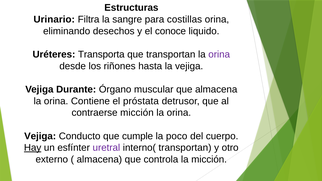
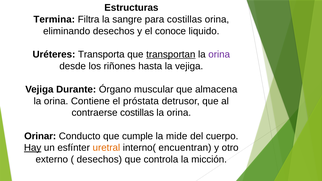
Urinario: Urinario -> Termina (54, 19)
transportan underline: none -> present (171, 54)
contraerse micción: micción -> costillas (137, 113)
Vejiga: Vejiga -> Orinar (40, 136)
poco: poco -> mide (177, 136)
uretral colour: purple -> orange (106, 148)
interno( transportan: transportan -> encuentran (185, 148)
almacena: almacena -> desechos (99, 160)
